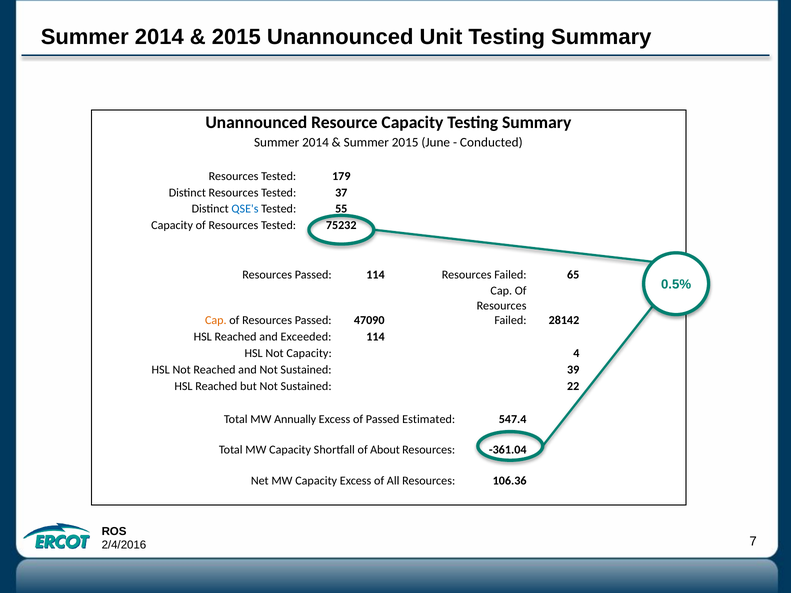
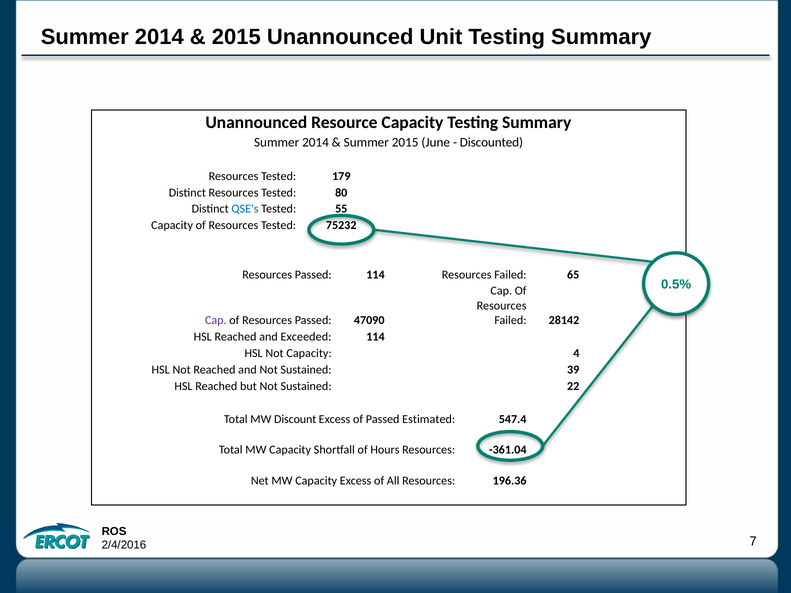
Conducted: Conducted -> Discounted (491, 143)
37: 37 -> 80 (341, 193)
Cap colour: orange -> purple (216, 321)
Annually: Annually -> Discount (295, 419)
About: About -> Hours (385, 450)
106.36: 106.36 -> 196.36 (510, 481)
